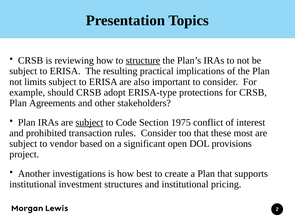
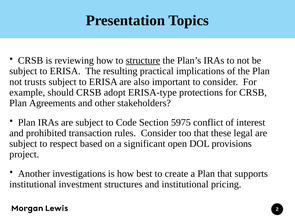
limits: limits -> trusts (35, 82)
subject underline: present -> none (89, 123)
1975: 1975 -> 5975 (181, 123)
most: most -> legal (243, 133)
vendor: vendor -> respect (64, 144)
